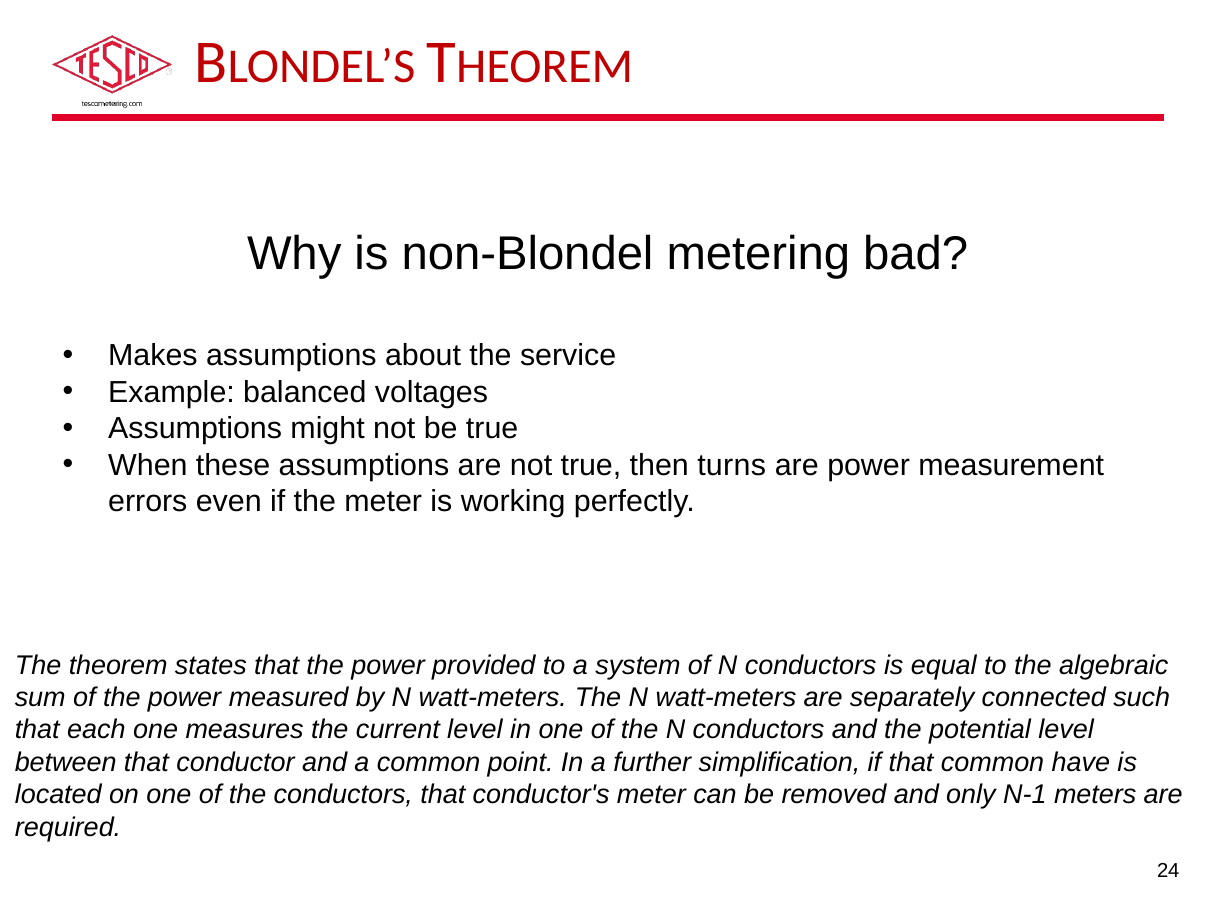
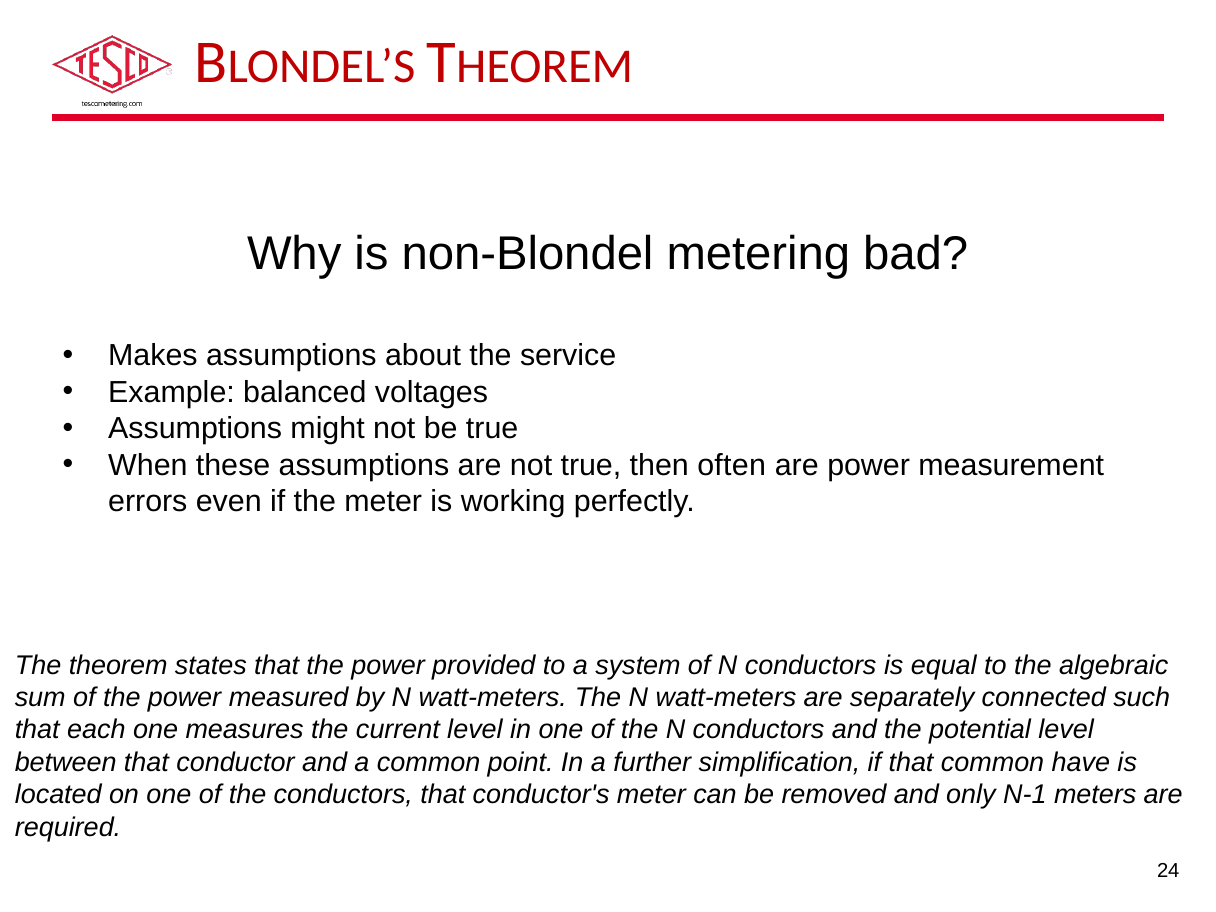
turns: turns -> often (732, 465)
